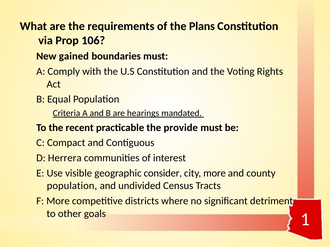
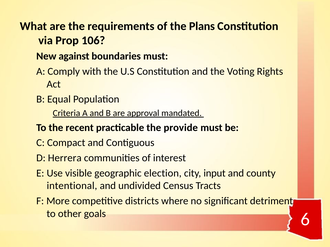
gained: gained -> against (74, 56)
hearings: hearings -> approval (143, 113)
consider: consider -> election (163, 173)
city more: more -> input (215, 173)
population: population -> intentional (72, 186)
1: 1 -> 6 (305, 220)
